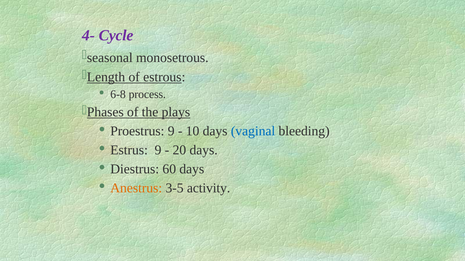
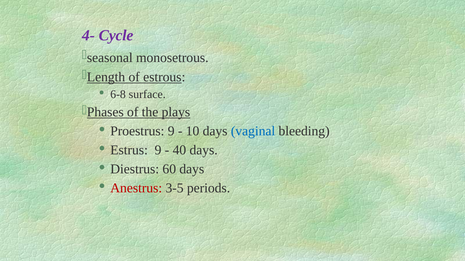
process: process -> surface (147, 94)
20: 20 -> 40 (179, 150)
Anestrus colour: orange -> red (136, 188)
activity: activity -> periods (209, 188)
